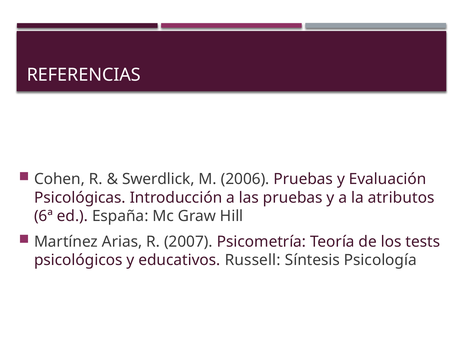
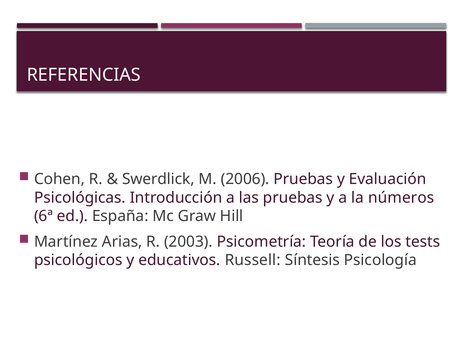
atributos: atributos -> números (401, 198)
2007: 2007 -> 2003 (188, 242)
